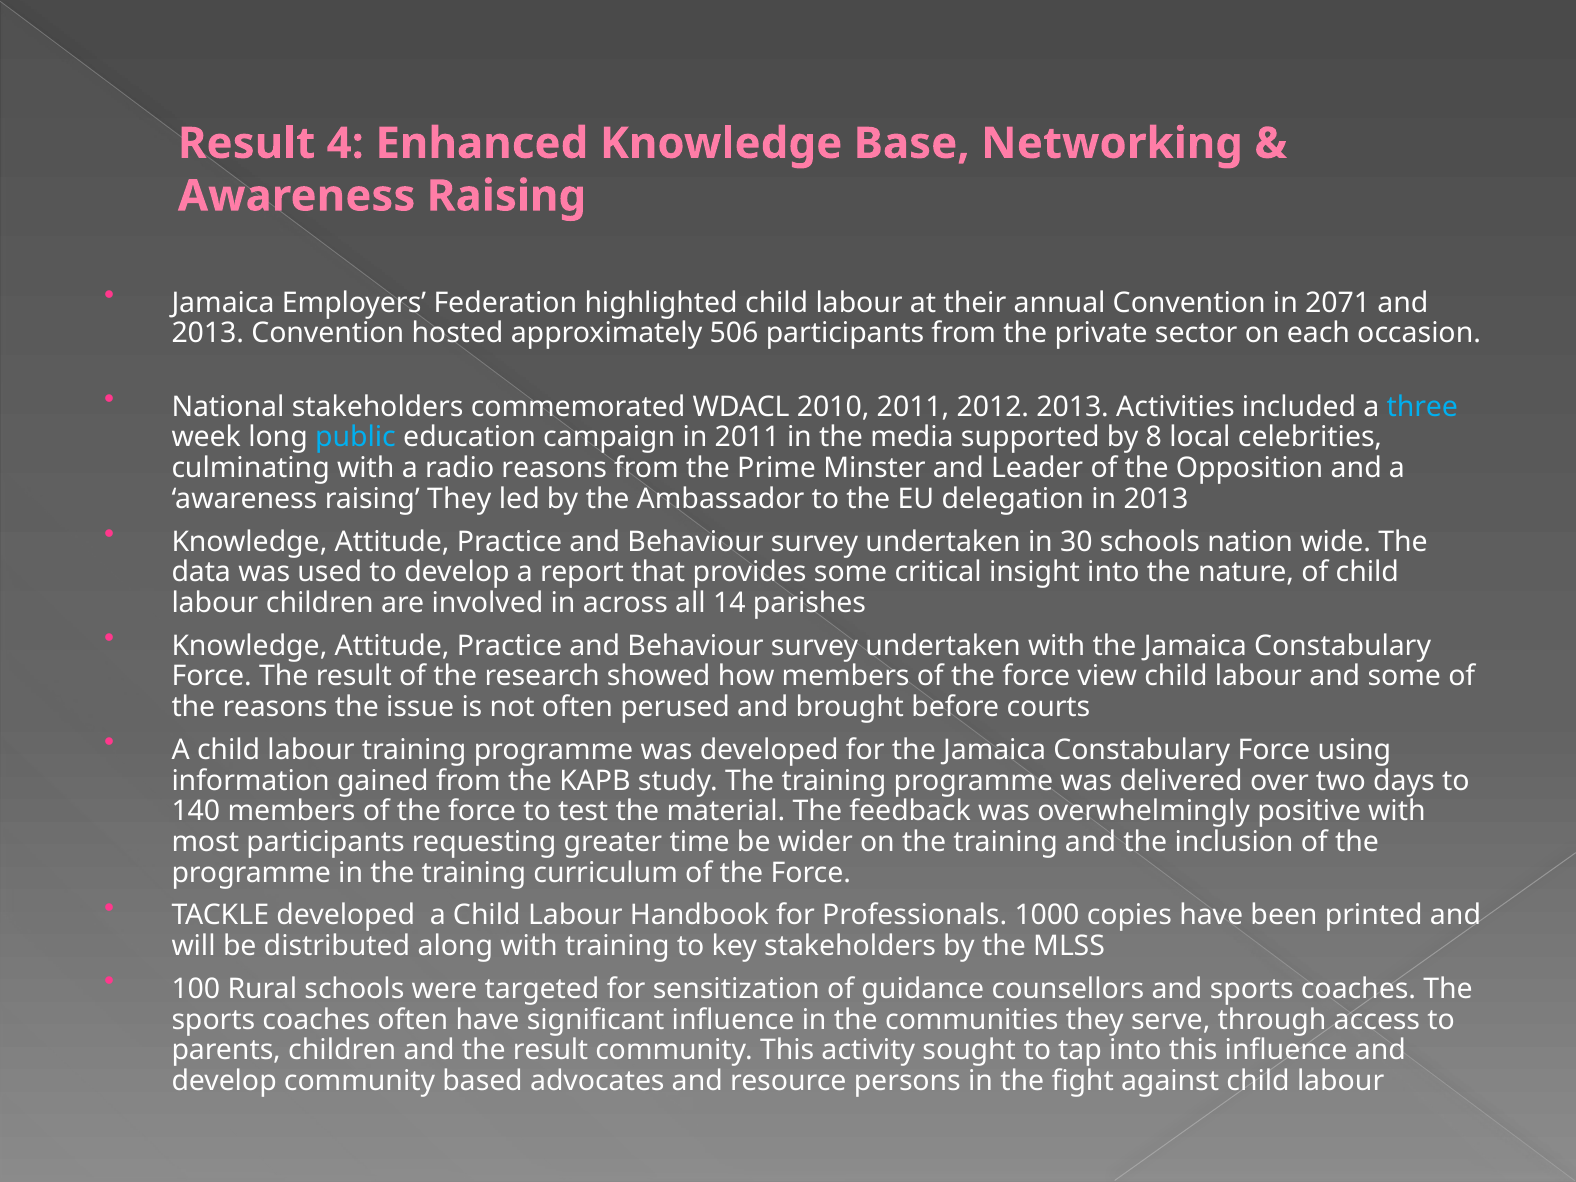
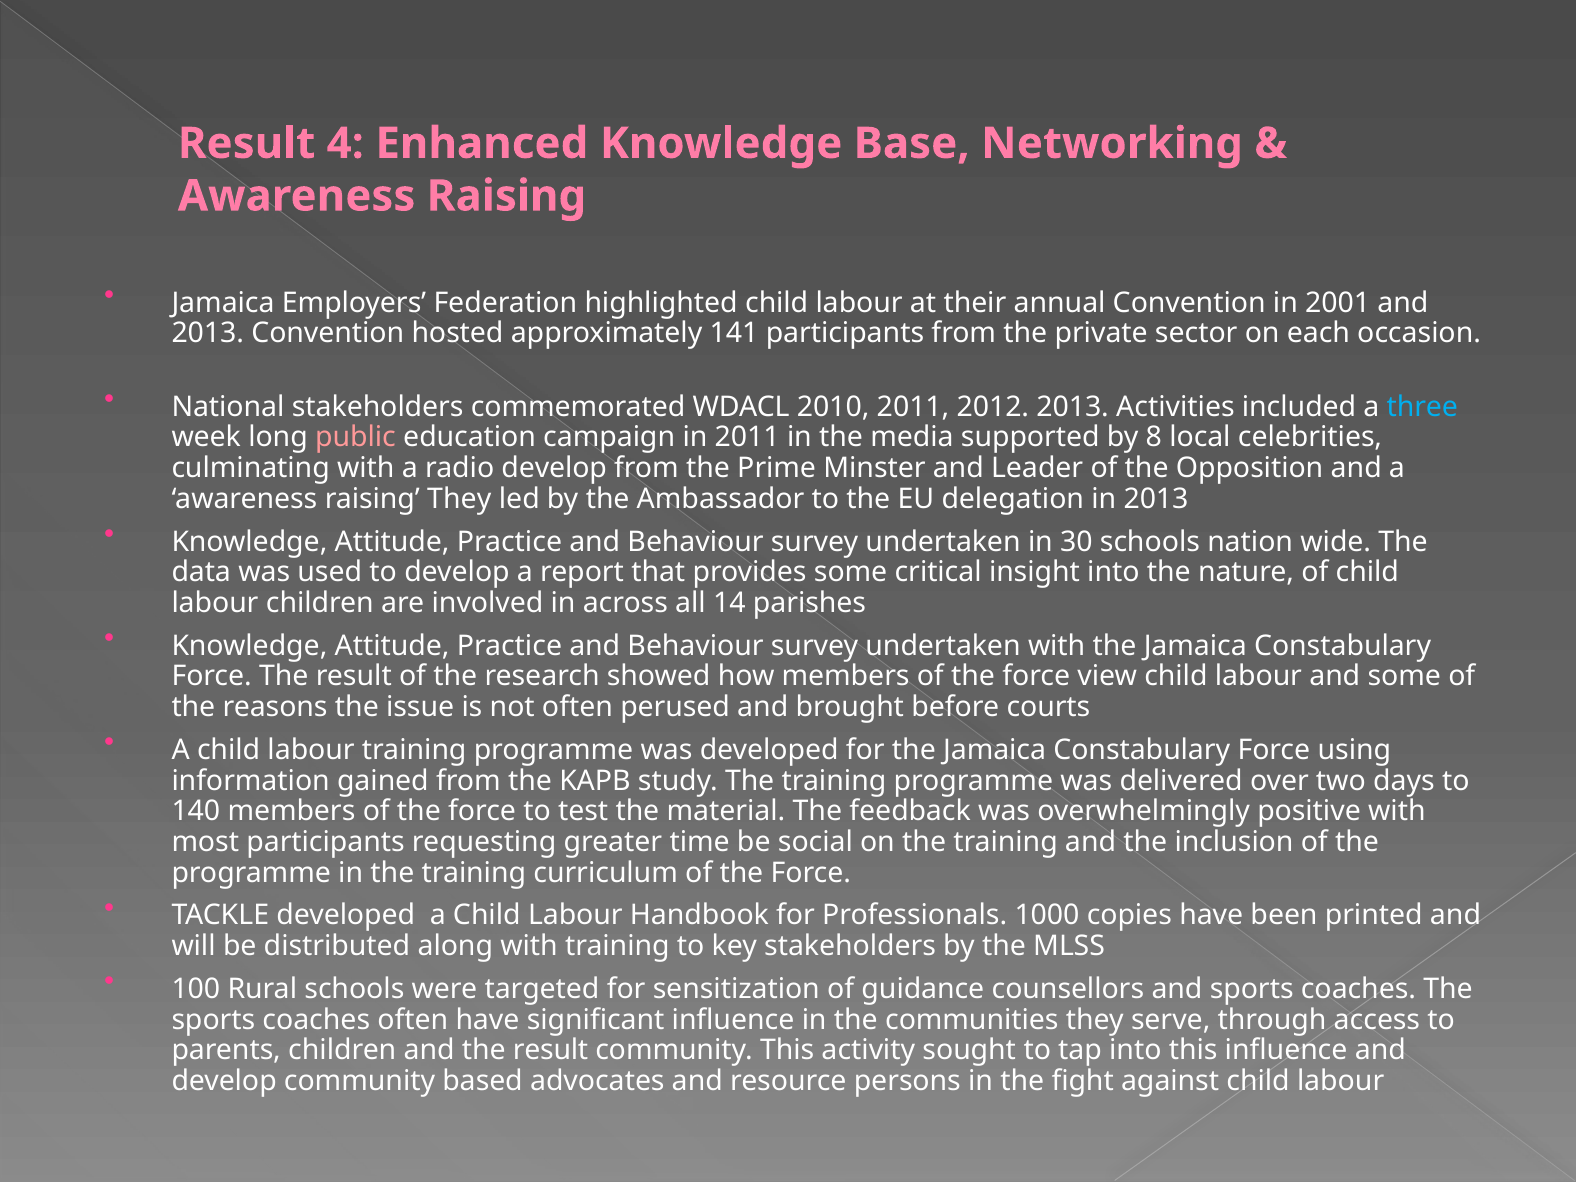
2071: 2071 -> 2001 (1338, 303)
506: 506 -> 141 (734, 333)
public colour: light blue -> pink (355, 438)
radio reasons: reasons -> develop (554, 468)
wider: wider -> social (815, 842)
